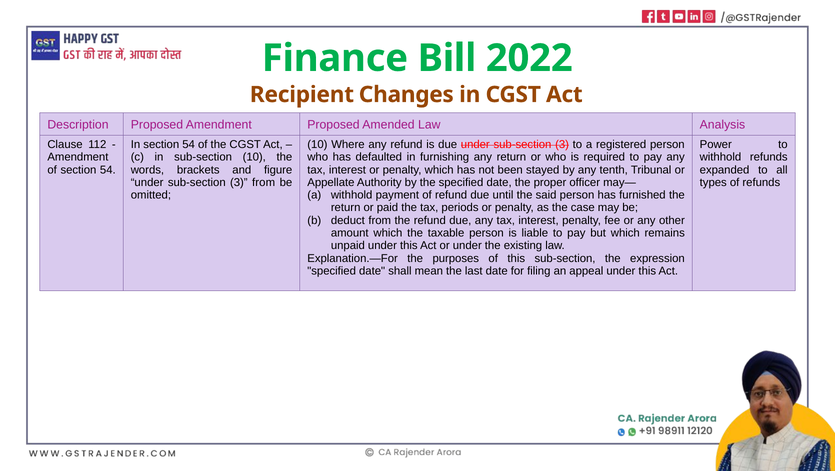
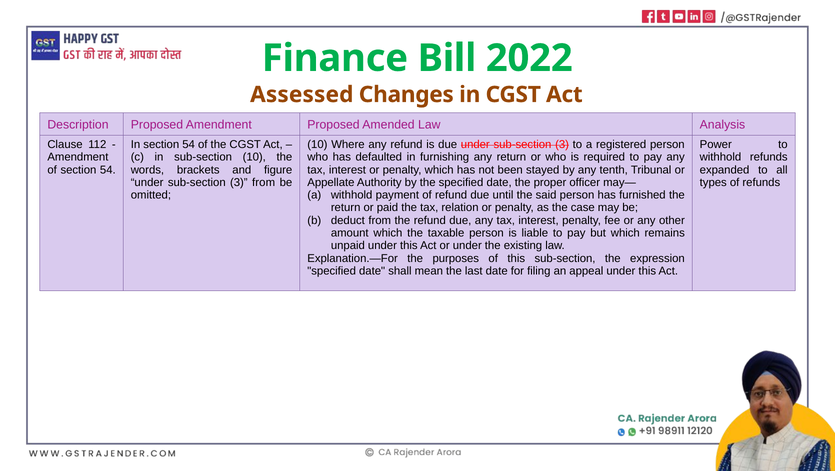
Recipient: Recipient -> Assessed (302, 95)
periods: periods -> relation (460, 208)
